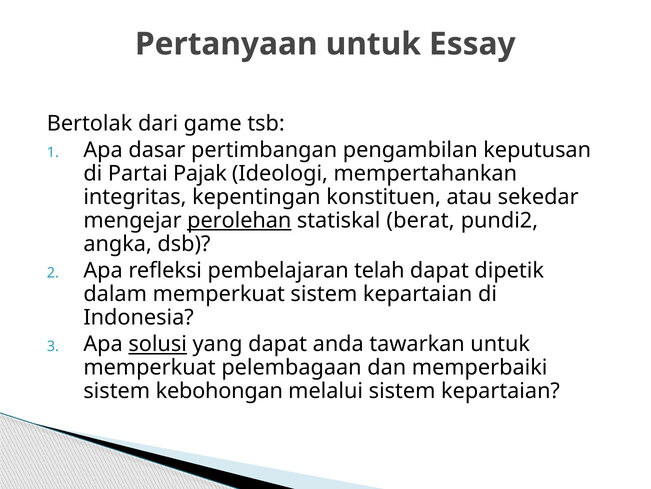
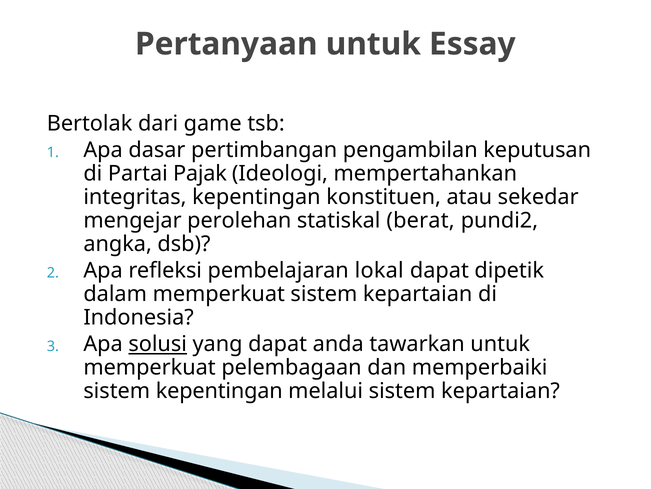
perolehan underline: present -> none (239, 220)
telah: telah -> lokal (379, 270)
sistem kebohongan: kebohongan -> kepentingan (219, 391)
